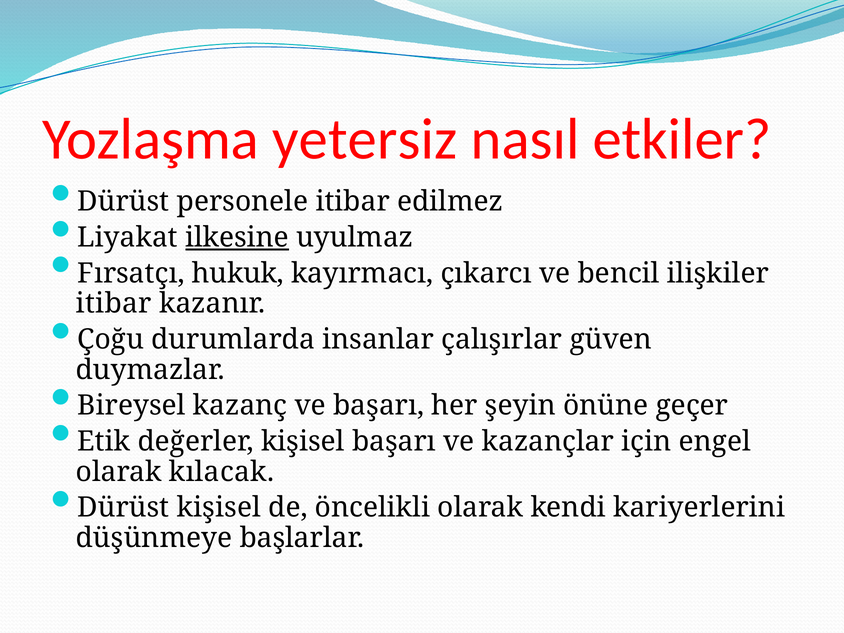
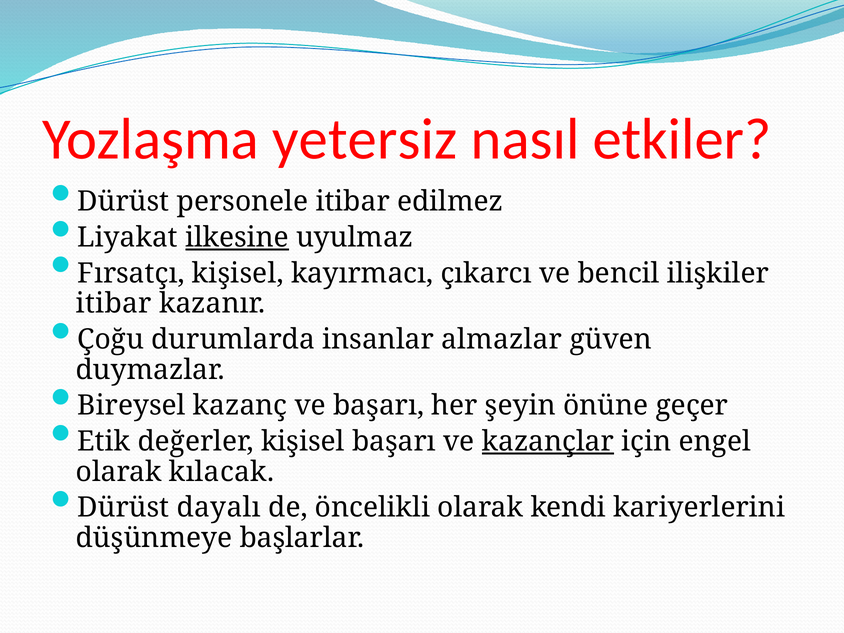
Fırsatçı hukuk: hukuk -> kişisel (238, 273)
çalışırlar: çalışırlar -> almazlar (502, 339)
kazançlar underline: none -> present (548, 441)
Dürüst kişisel: kişisel -> dayalı (219, 508)
